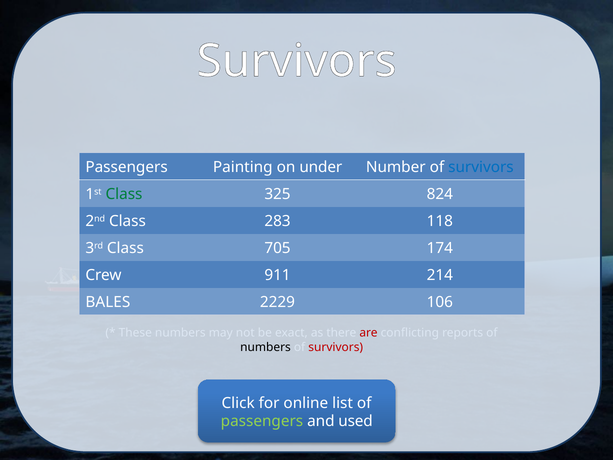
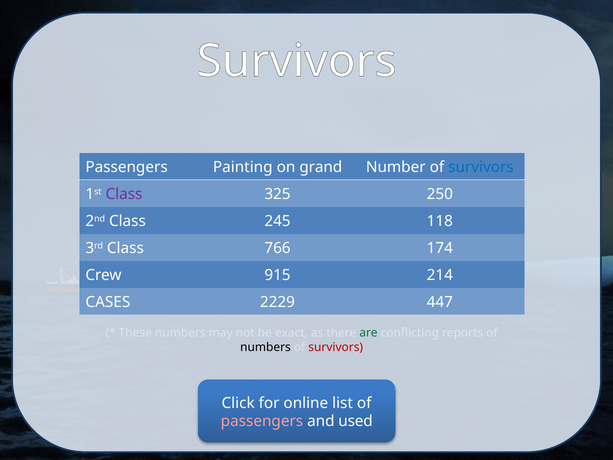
under: under -> grand (321, 167)
Class colour: green -> purple (124, 194)
824: 824 -> 250 (440, 194)
283: 283 -> 245 (278, 221)
705: 705 -> 766 (278, 248)
911: 911 -> 915 (278, 275)
BALES: BALES -> CASES (108, 302)
106: 106 -> 447 (440, 302)
are colour: red -> green (369, 333)
passengers colour: light green -> pink (262, 421)
